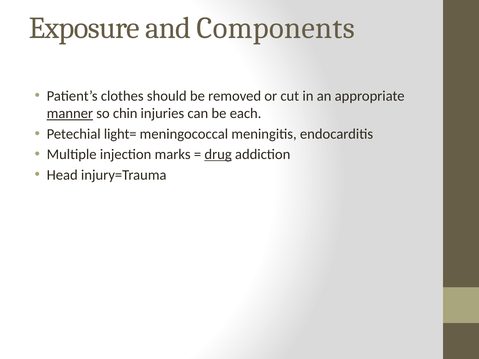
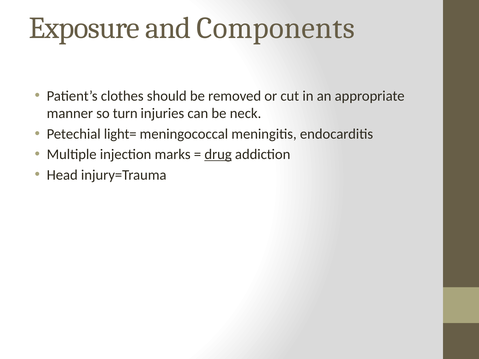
manner underline: present -> none (70, 114)
chin: chin -> turn (125, 114)
each: each -> neck (246, 114)
